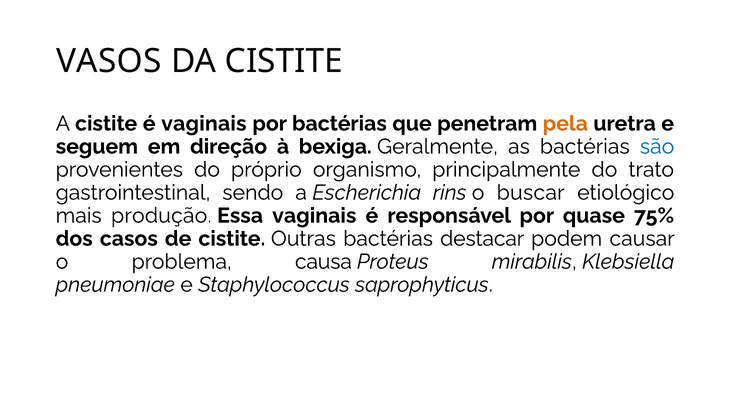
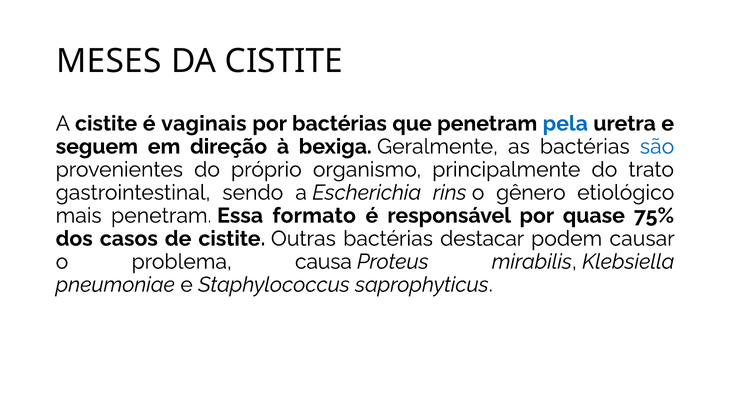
VASOS: VASOS -> MESES (109, 61)
pela colour: orange -> blue (565, 123)
buscar: buscar -> gênero (531, 192)
mais produção: produção -> penetram (161, 215)
Essa vaginais: vaginais -> formato (314, 215)
